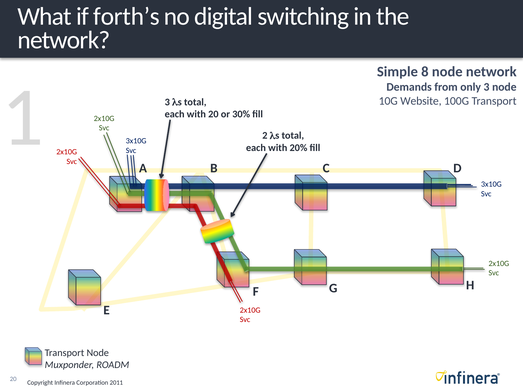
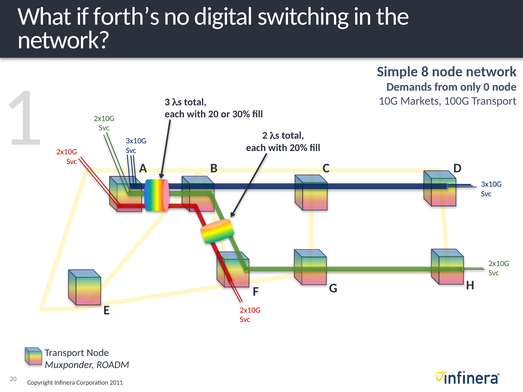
only 3: 3 -> 0 (487, 87)
Website: Website -> Markets (421, 101)
